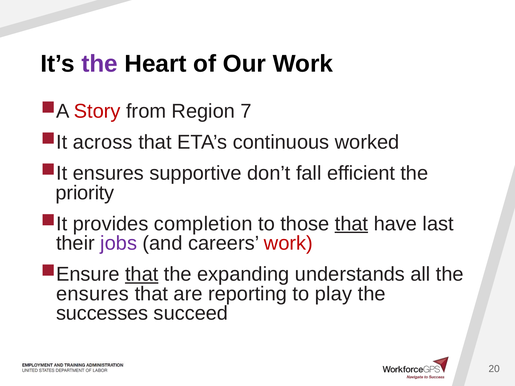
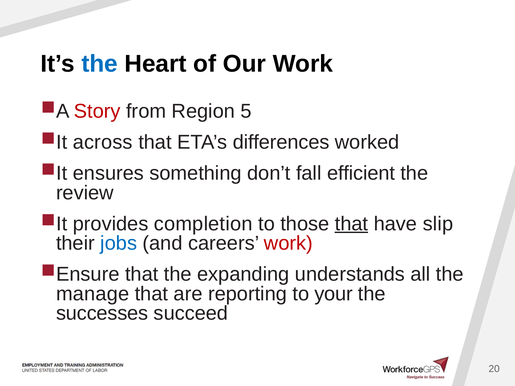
the colour: purple -> blue (100, 64)
7: 7 -> 5 (246, 111)
continuous: continuous -> differences (281, 142)
supportive: supportive -> something (196, 173)
priority: priority -> review (85, 193)
last: last -> slip (438, 224)
jobs colour: purple -> blue (119, 243)
that underline: present -> none (142, 274)
ensures: ensures -> manage (93, 294)
play: play -> your (334, 294)
